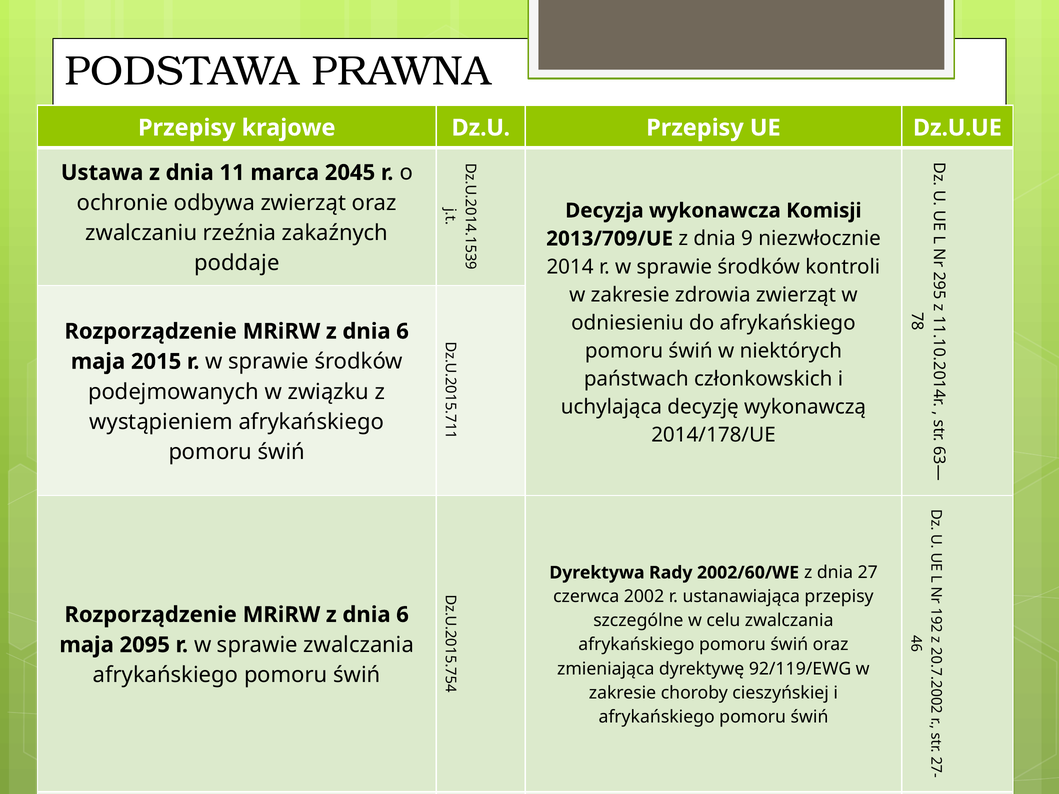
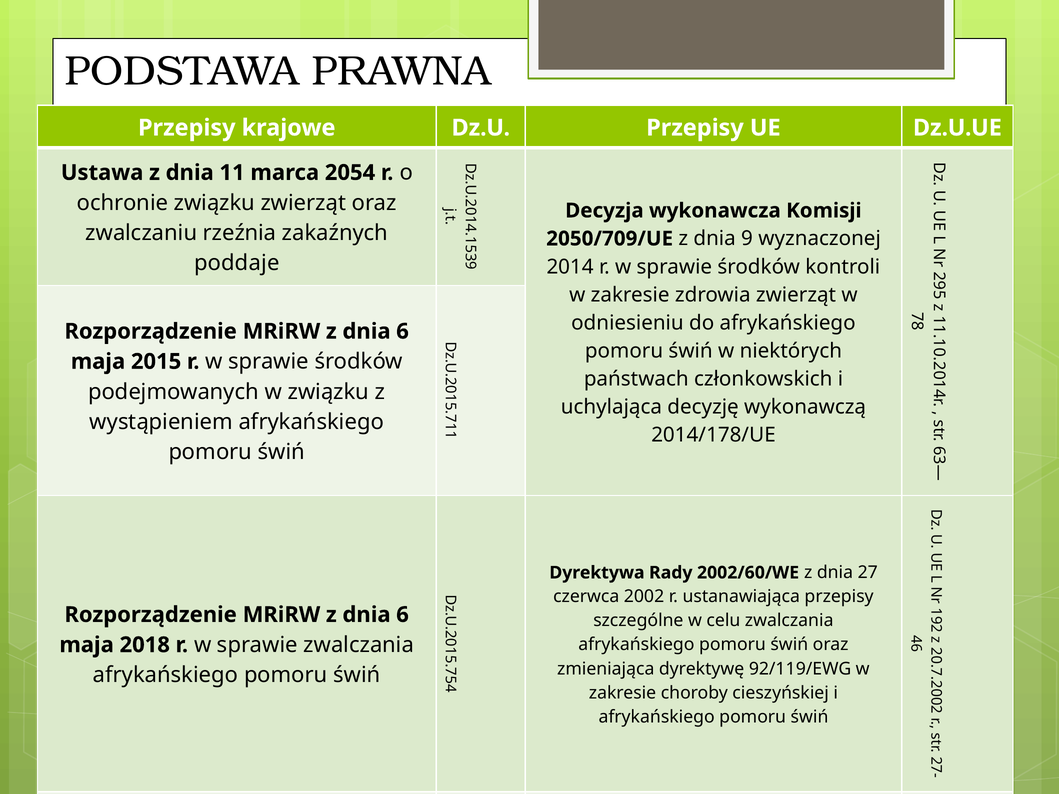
2045: 2045 -> 2054 (350, 173)
ochronie odbywa: odbywa -> związku (214, 203)
2013/709/UE: 2013/709/UE -> 2050/709/UE (610, 239)
niezwłocznie: niezwłocznie -> wyznaczonej (820, 239)
2095: 2095 -> 2018 (145, 645)
